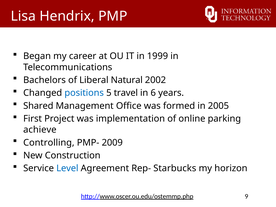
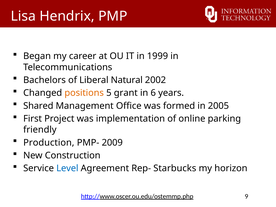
positions colour: blue -> orange (84, 93)
travel: travel -> grant (126, 93)
achieve: achieve -> friendly (40, 130)
Controlling: Controlling -> Production (49, 143)
